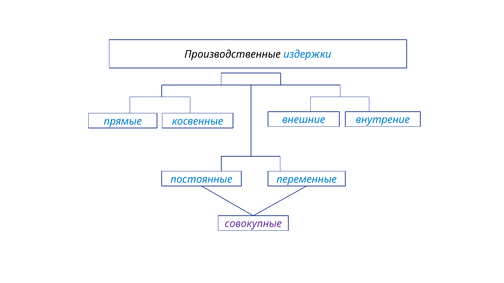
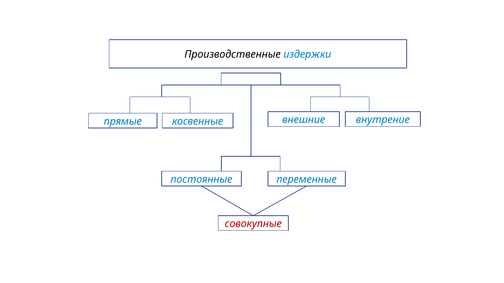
совокупные colour: purple -> red (253, 224)
